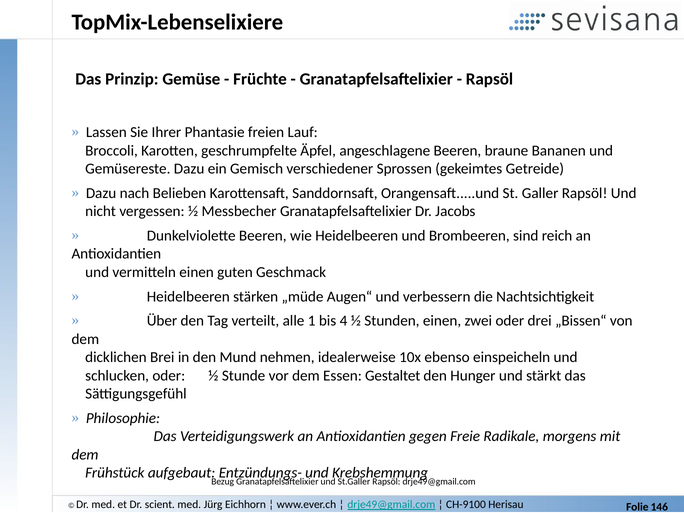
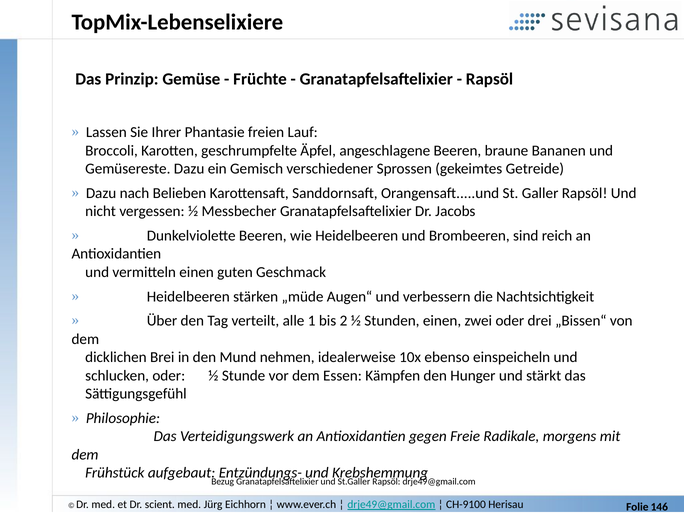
4: 4 -> 2 (344, 321)
Gestaltet: Gestaltet -> Kämpfen (393, 376)
